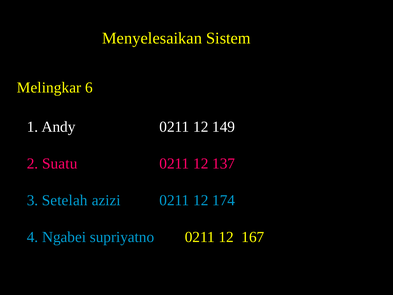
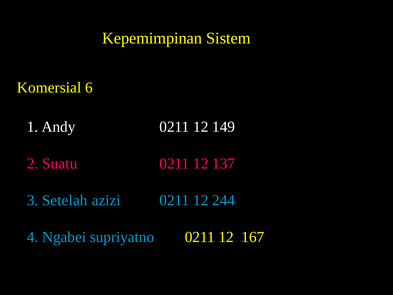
Menyelesaikan: Menyelesaikan -> Kepemimpinan (152, 38)
Melingkar: Melingkar -> Komersial (49, 87)
174: 174 -> 244 (224, 200)
